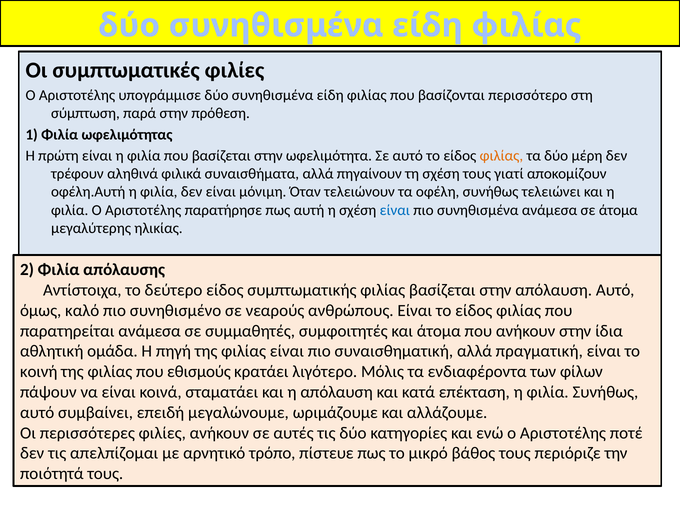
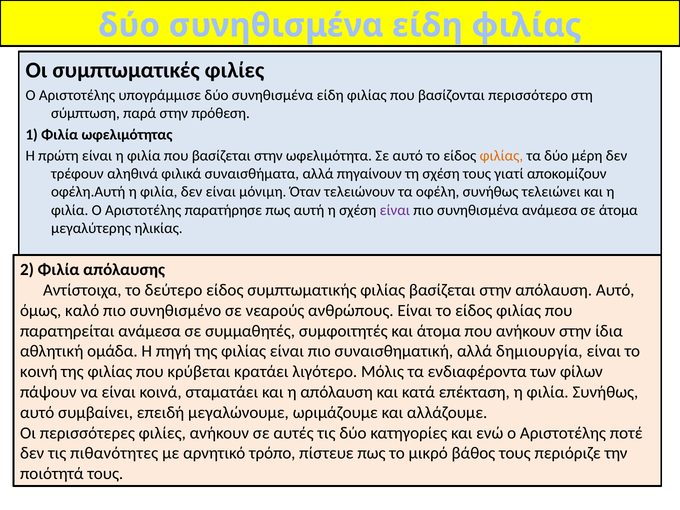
είναι colour: blue -> purple (395, 210)
πραγματική: πραγματική -> δημιουργία (539, 351)
εθισμούς: εθισμούς -> κρύβεται (199, 372)
απελπίζομαι: απελπίζομαι -> πιθανότητες (114, 453)
